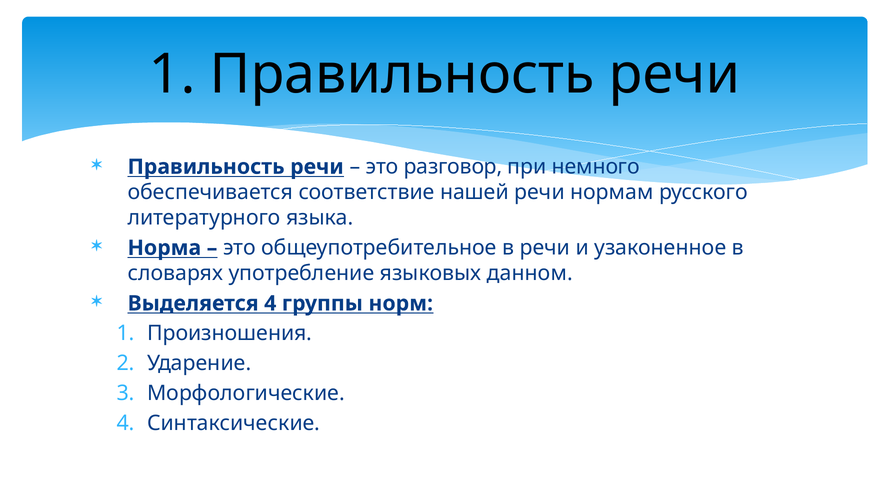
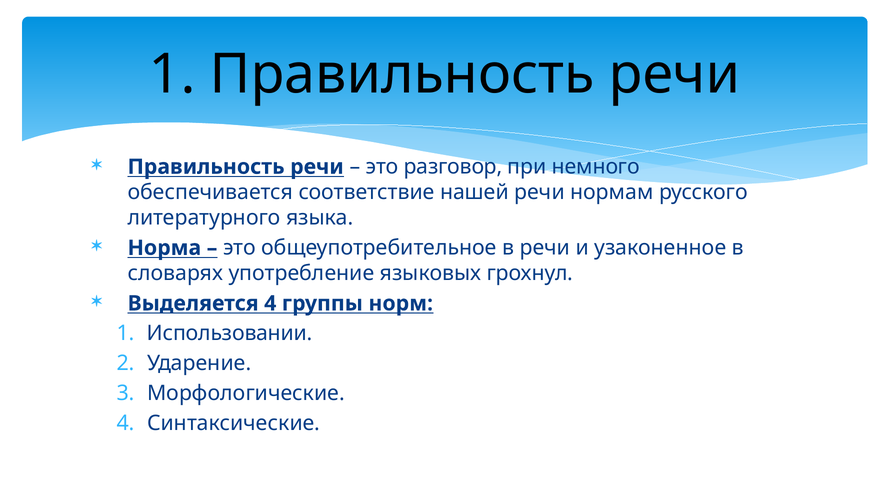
данном: данном -> грохнул (530, 273)
Произношения: Произношения -> Использовании (230, 333)
